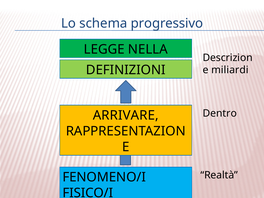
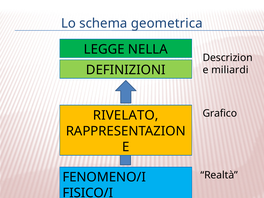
progressivo: progressivo -> geometrica (167, 23)
Dentro: Dentro -> Grafico (220, 113)
ARRIVARE: ARRIVARE -> RIVELATO (126, 115)
